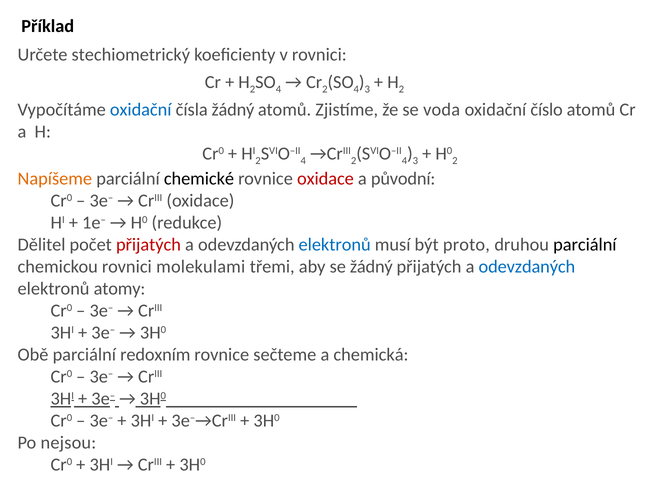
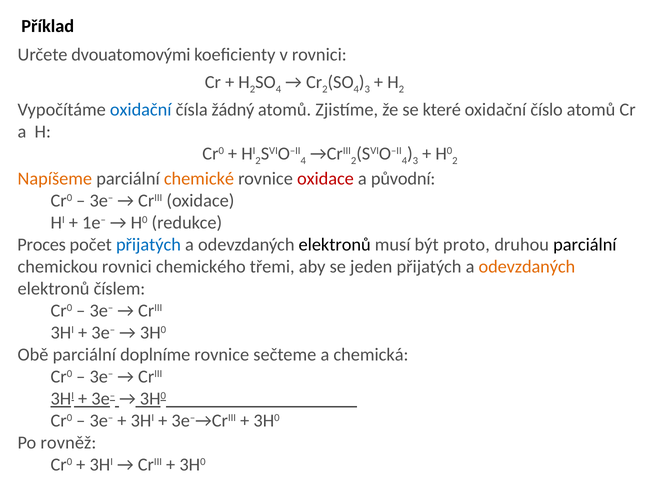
stechiometrický: stechiometrický -> dvouatomovými (131, 55)
voda: voda -> které (442, 110)
chemické colour: black -> orange (199, 179)
Dělitel: Dělitel -> Proces (42, 245)
přijatých colour: red -> blue (148, 245)
elektronů colour: blue -> black (335, 245)
molekulami: molekulami -> chemického (201, 267)
se žádný: žádný -> jeden (371, 267)
odevzdaných colour: blue -> orange (527, 267)
atomy: atomy -> číslem (119, 289)
redoxním: redoxním -> doplníme (155, 355)
nejsou: nejsou -> rovněž (68, 443)
